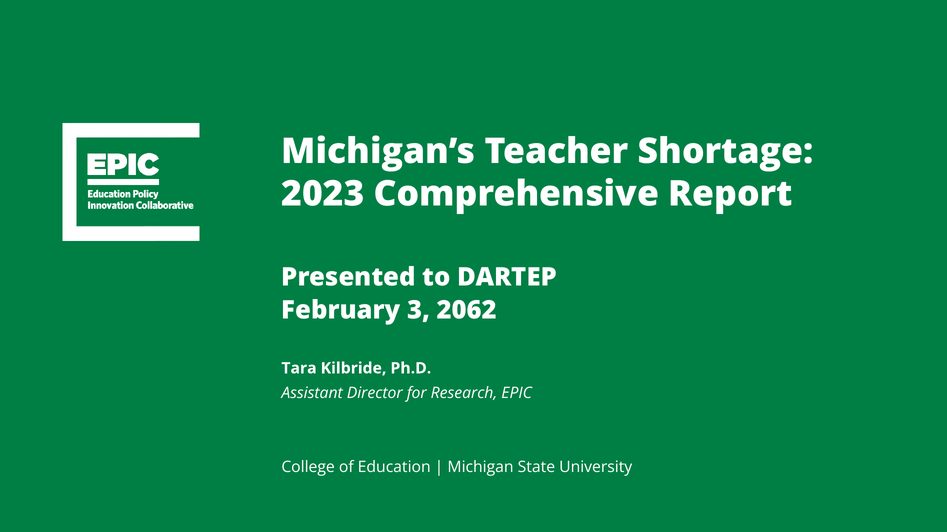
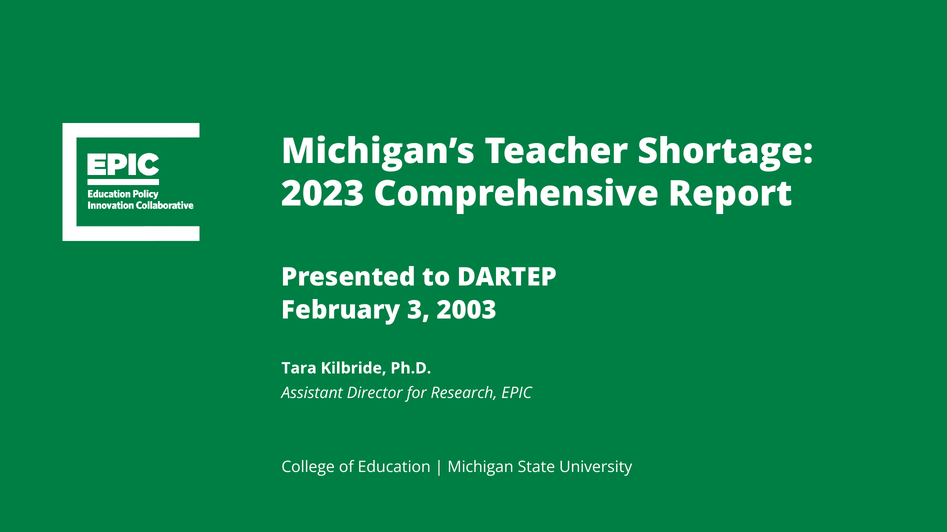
2062: 2062 -> 2003 (467, 311)
